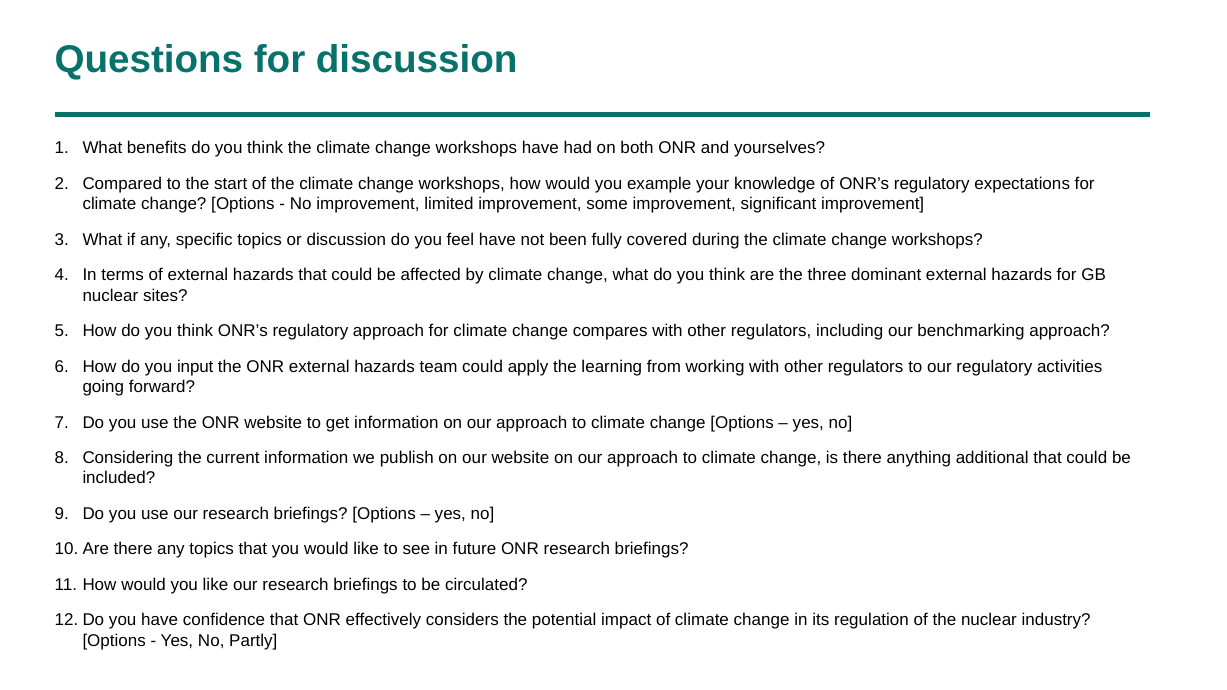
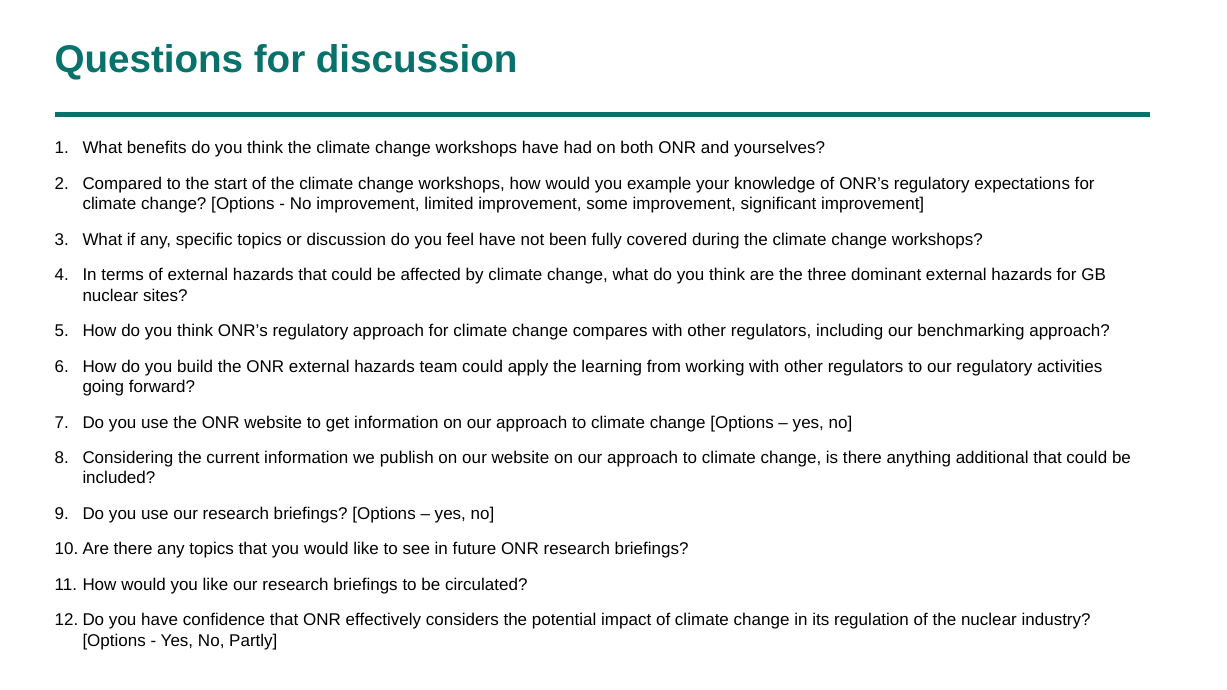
input: input -> build (195, 367)
